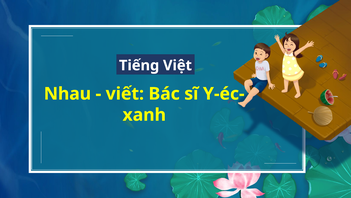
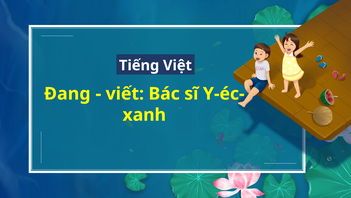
Nhau: Nhau -> Đang (67, 94)
